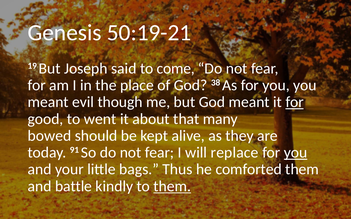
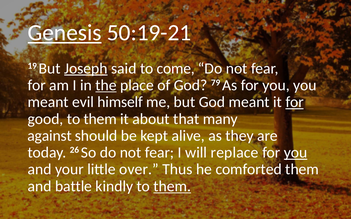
Genesis underline: none -> present (65, 33)
Joseph underline: none -> present (86, 68)
the underline: none -> present (106, 85)
38: 38 -> 79 (216, 83)
though: though -> himself (120, 102)
good to went: went -> them (100, 119)
bowed: bowed -> against (50, 136)
91: 91 -> 26 (74, 150)
bags: bags -> over (139, 170)
